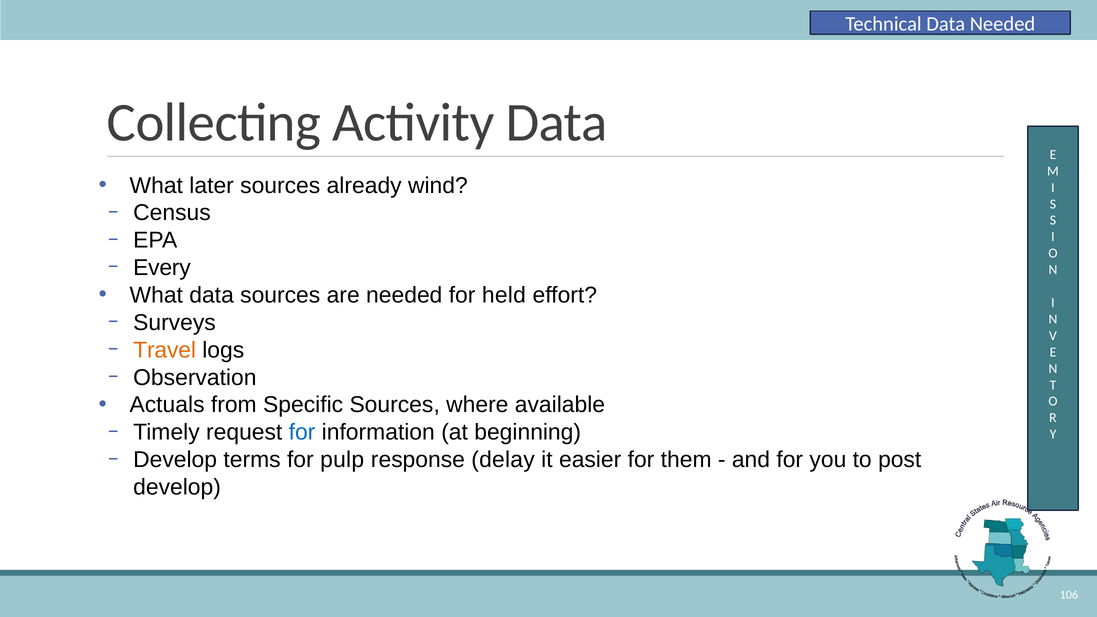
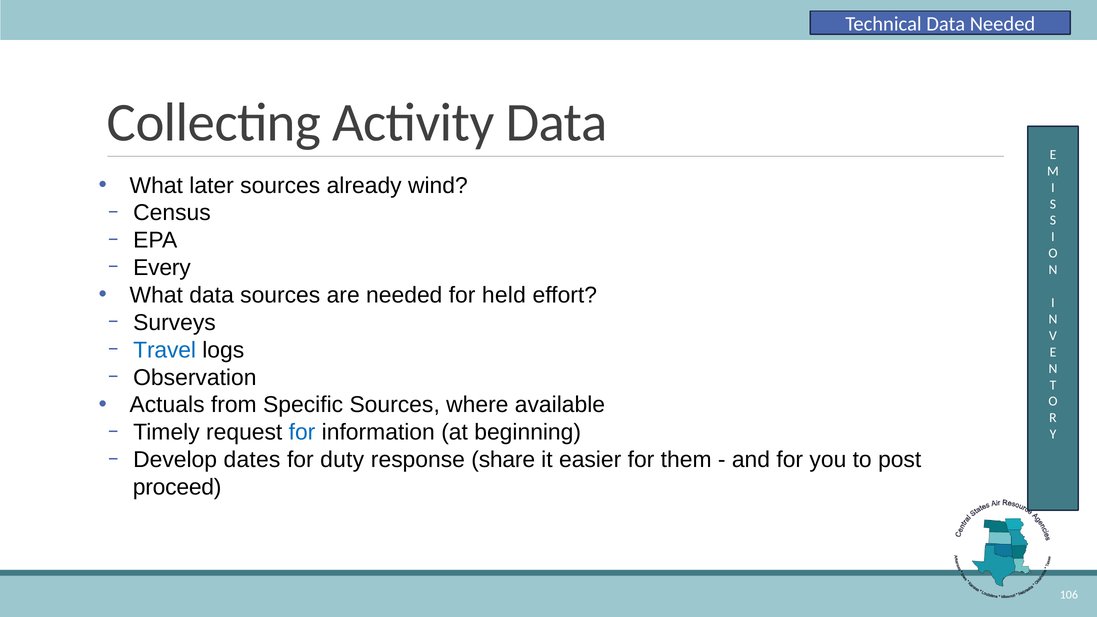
Travel colour: orange -> blue (165, 350)
terms: terms -> dates (252, 460)
pulp: pulp -> duty (342, 460)
delay: delay -> share (503, 460)
develop: develop -> proceed (177, 487)
